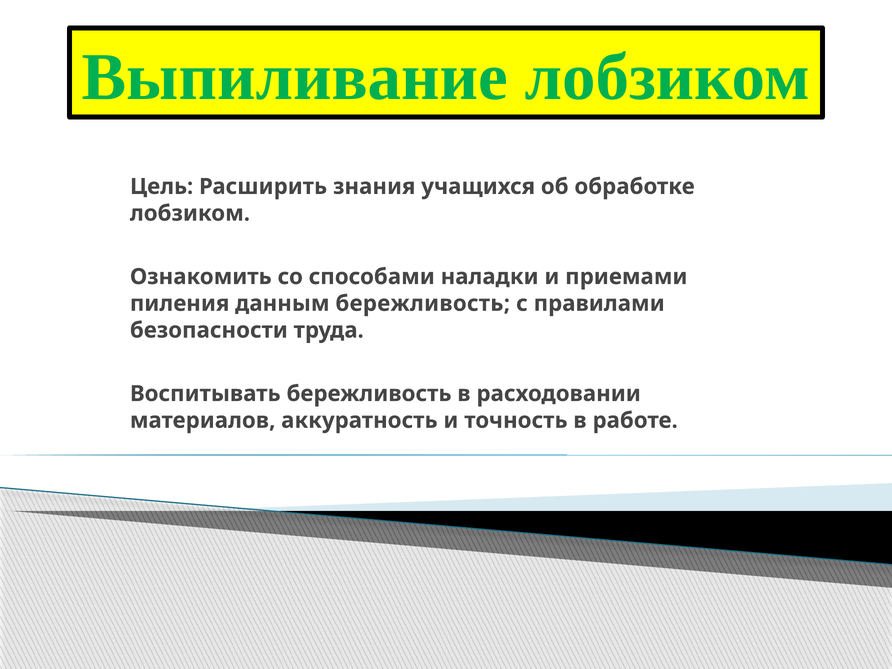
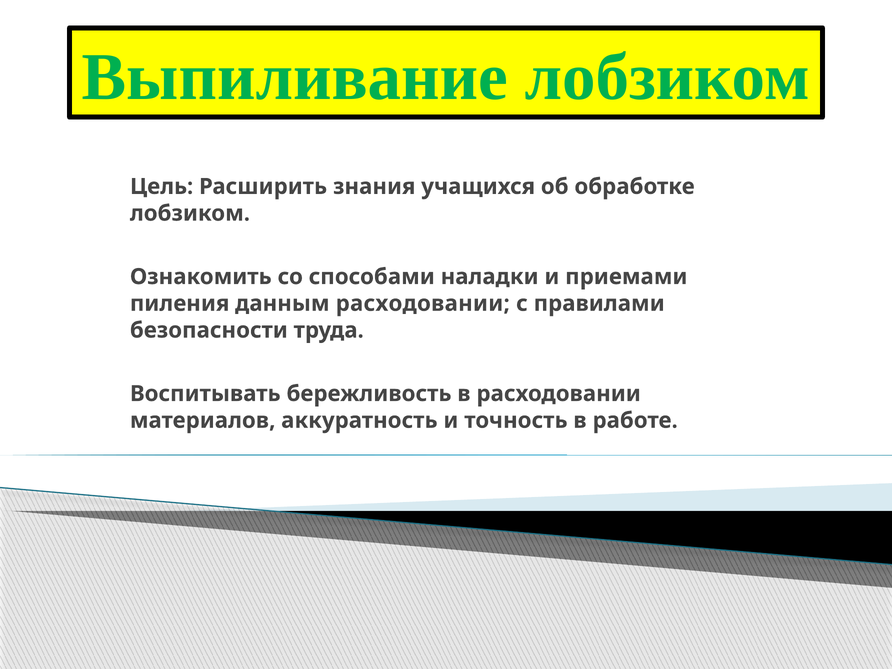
данным бережливость: бережливость -> расходовании (423, 304)
